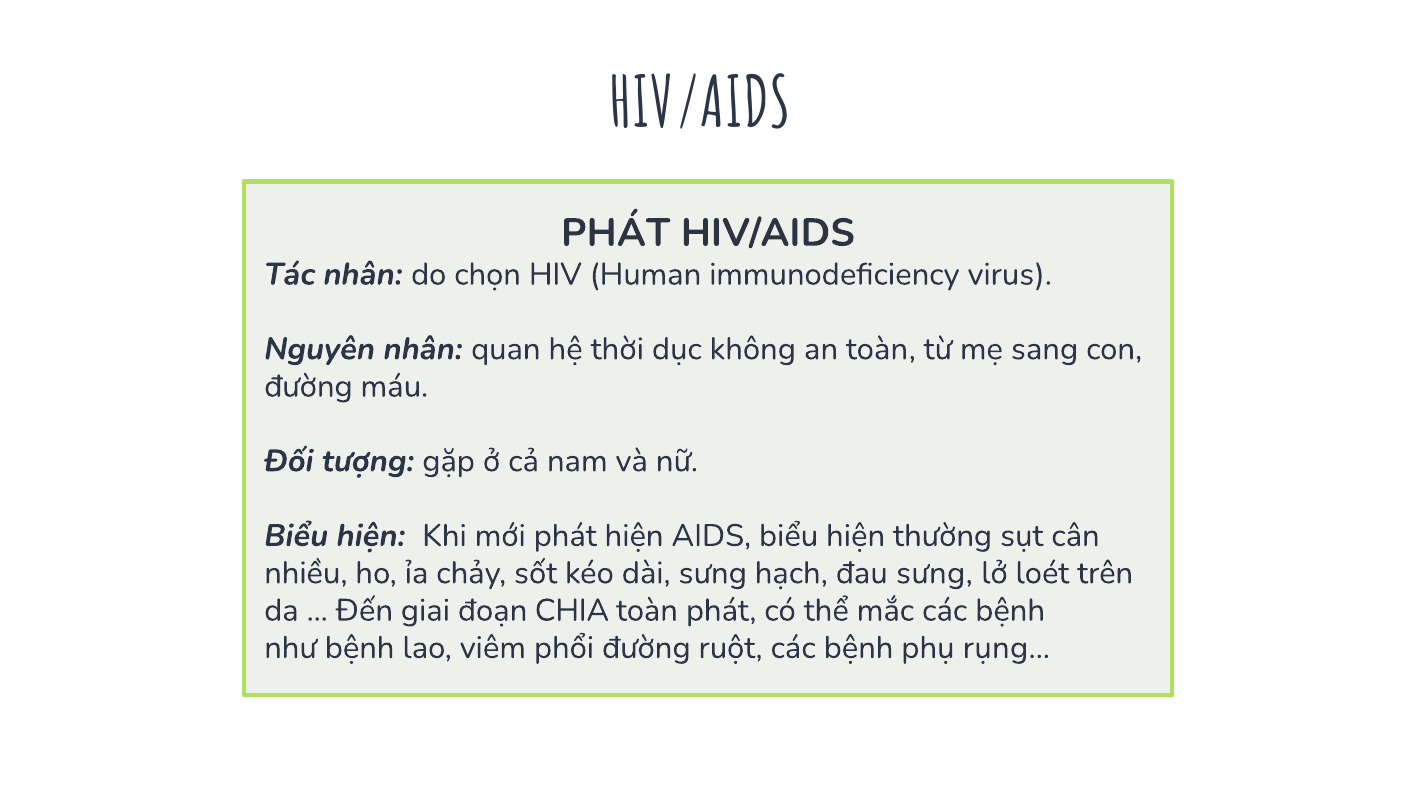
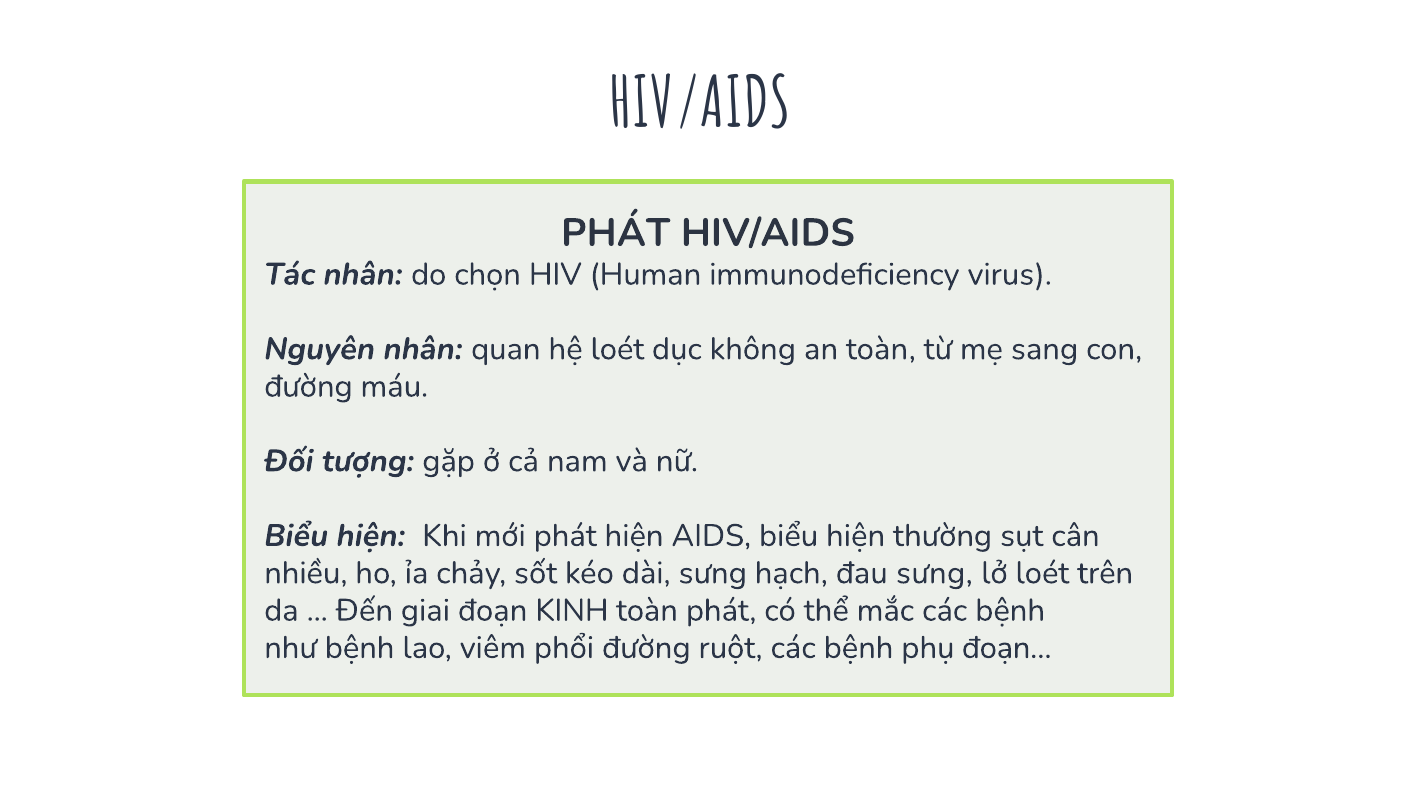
hệ thời: thời -> loét (617, 349)
CHIA: CHIA -> KINH (572, 610)
rụng…: rụng… -> đoạn… (1007, 648)
